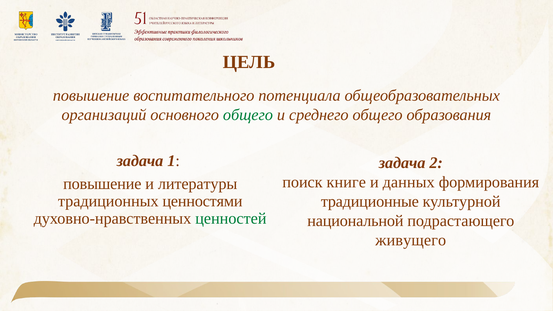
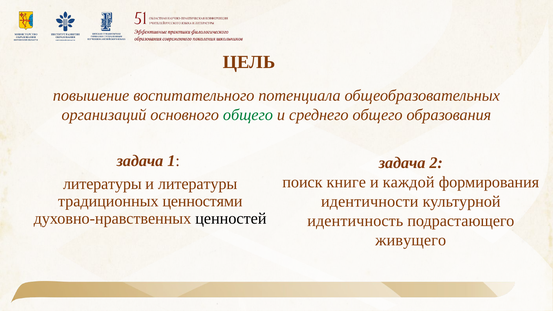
данных: данных -> каждой (409, 182)
повышение: повышение -> литературы (102, 184)
традиционные: традиционные -> идентичности (370, 202)
ценностей colour: green -> black (231, 219)
национальной: национальной -> идентичность (355, 221)
